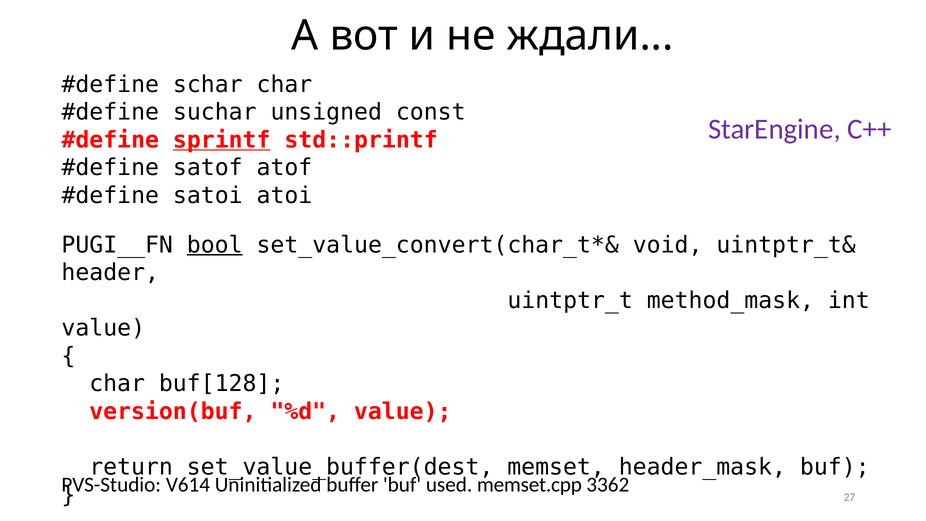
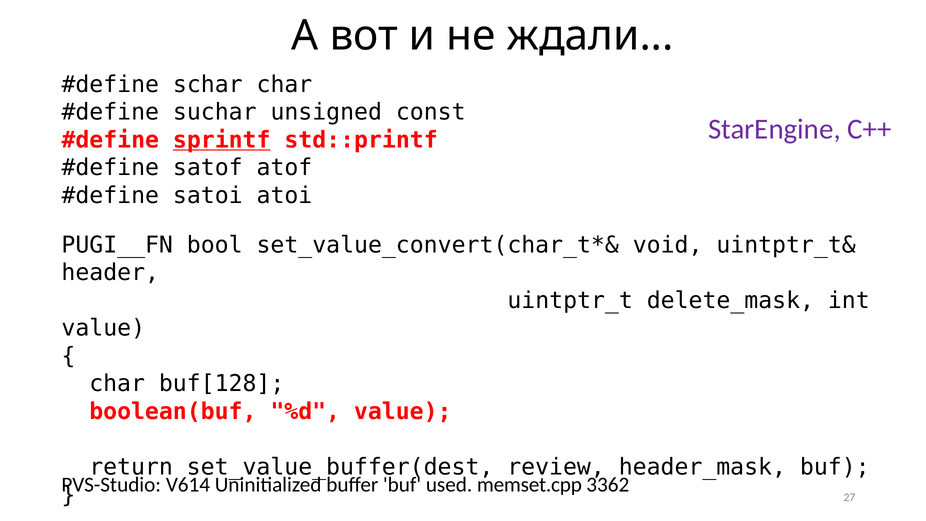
bool underline: present -> none (215, 245)
method_mask: method_mask -> delete_mask (730, 300)
version(buf: version(buf -> boolean(buf (173, 411)
memset: memset -> review (556, 467)
